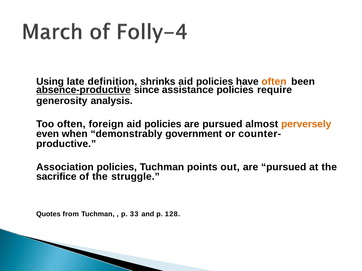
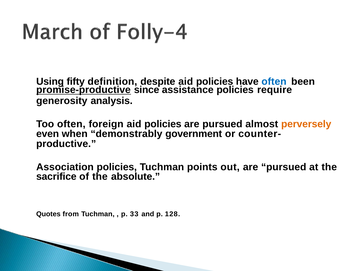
late: late -> fifty (76, 82)
shrinks: shrinks -> despite (158, 82)
often colour: orange -> blue (274, 82)
absence-productive: absence-productive -> promise-productive (83, 90)
struggle: struggle -> absolute (136, 177)
